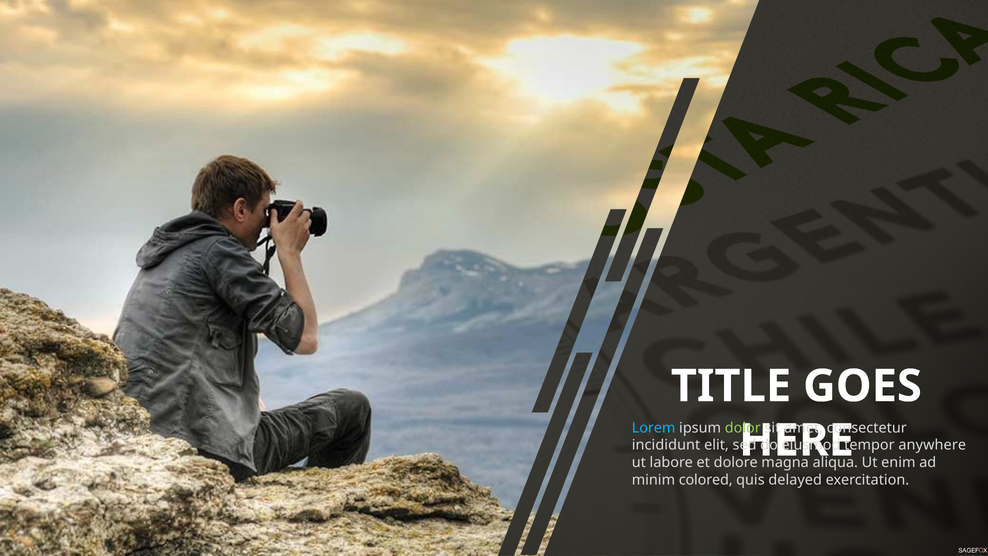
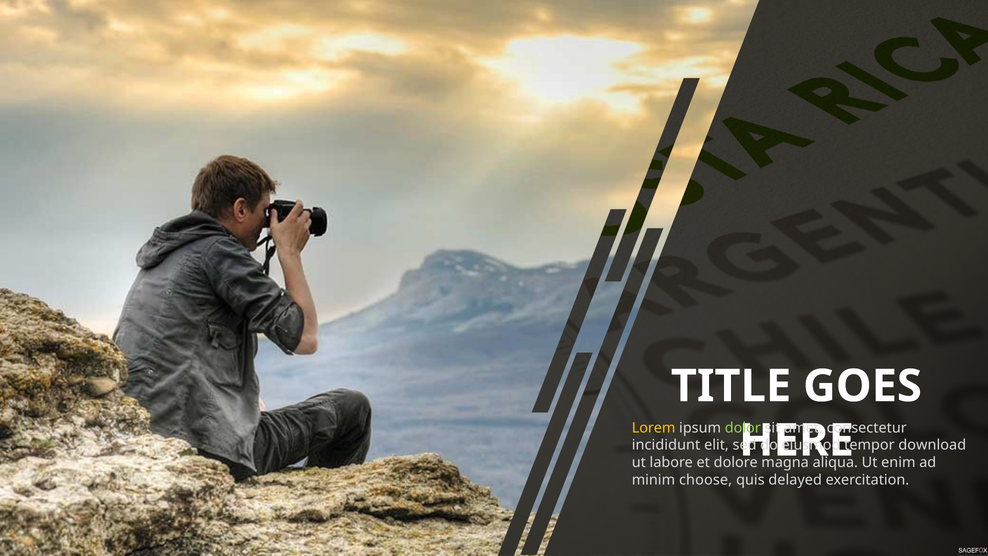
Lorem colour: light blue -> yellow (654, 428)
anywhere: anywhere -> download (932, 445)
colored: colored -> choose (706, 480)
